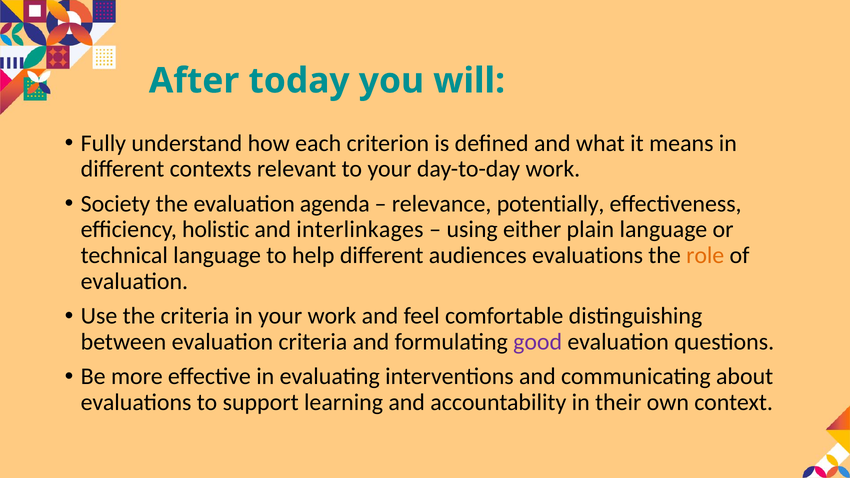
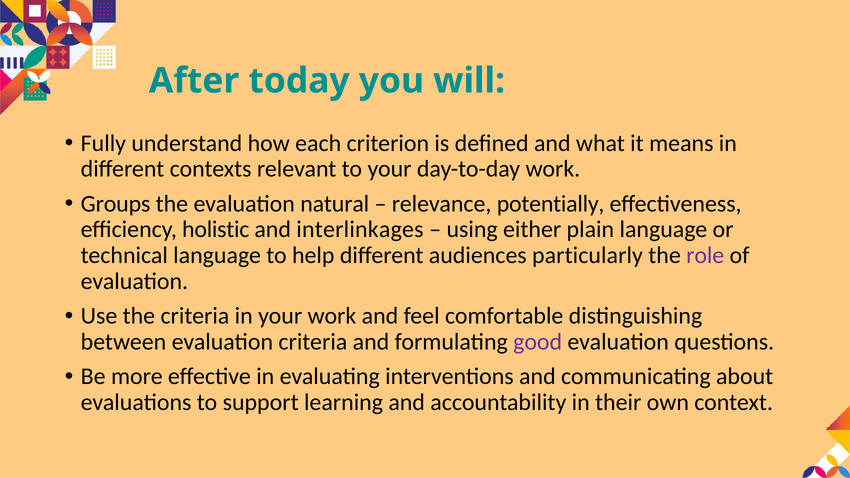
Society: Society -> Groups (116, 204)
agenda: agenda -> natural (335, 204)
audiences evaluations: evaluations -> particularly (587, 256)
role colour: orange -> purple (705, 256)
